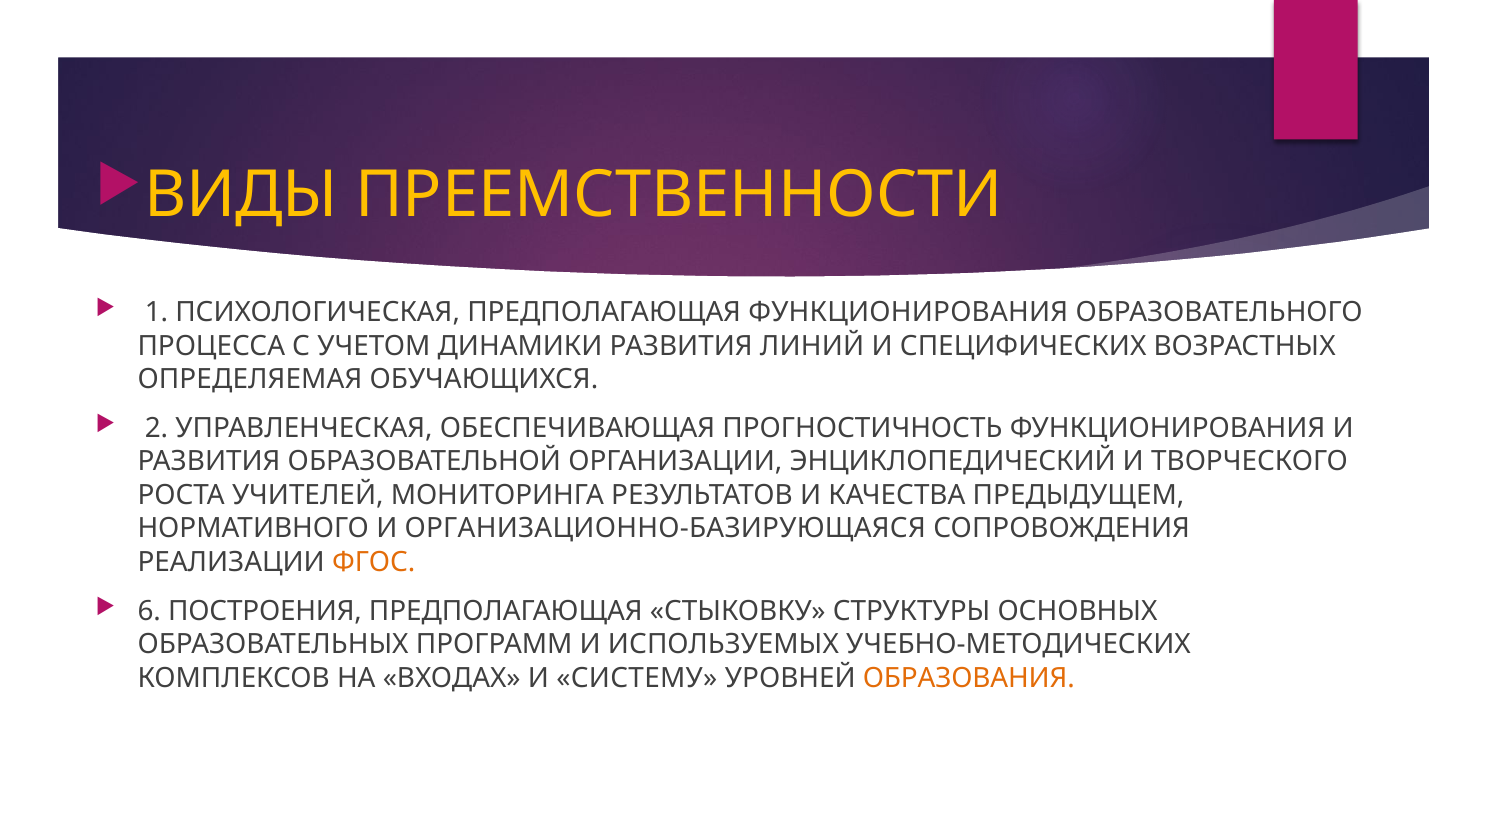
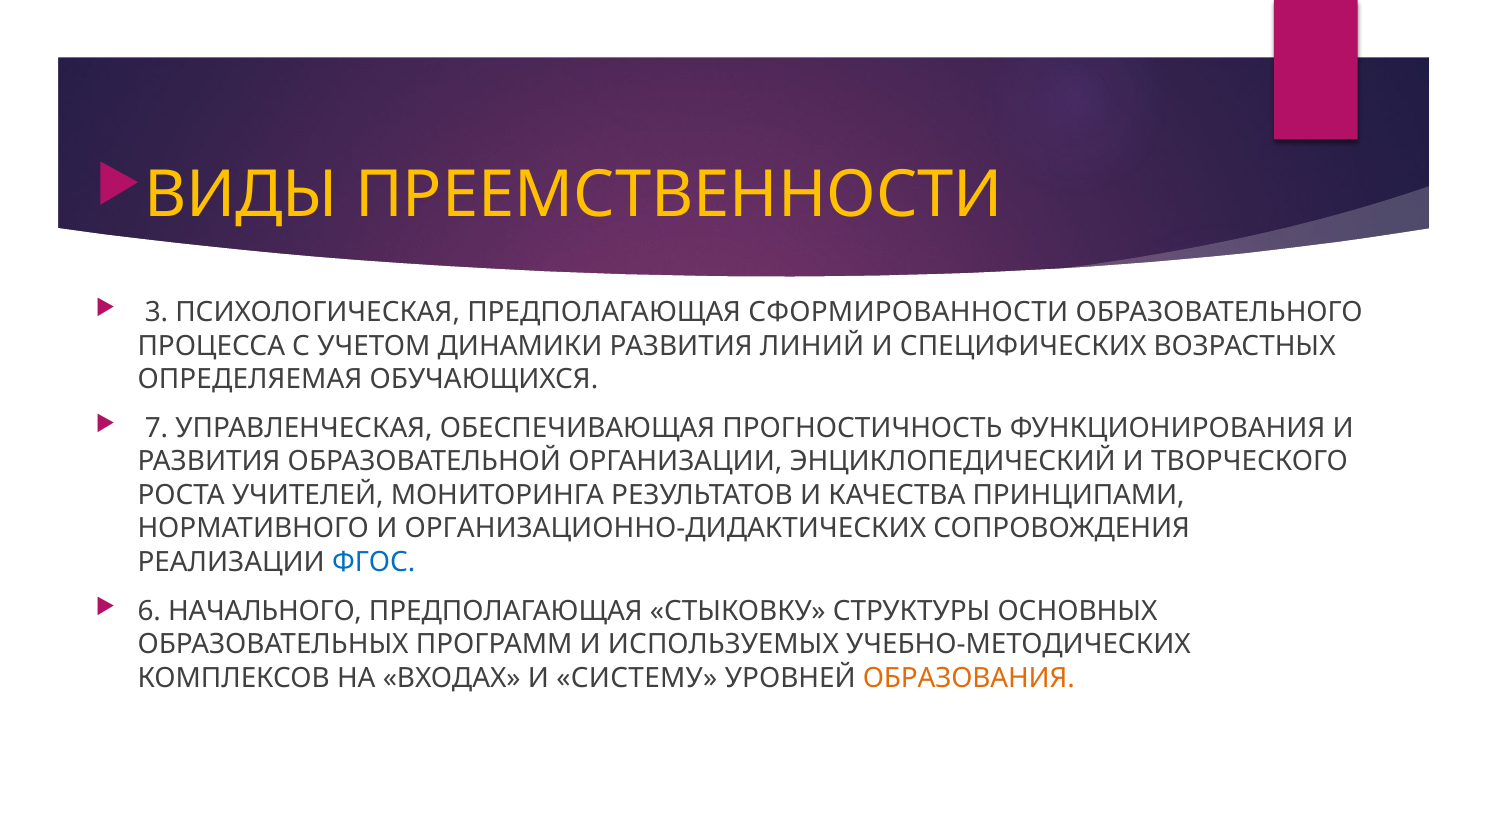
1: 1 -> 3 (156, 312)
ПРЕДПОЛАГАЮЩАЯ ФУНКЦИОНИРОВАНИЯ: ФУНКЦИОНИРОВАНИЯ -> СФОРМИРОВАННОСТИ (908, 312)
2: 2 -> 7 (156, 428)
ПРЕДЫДУЩЕМ: ПРЕДЫДУЩЕМ -> ПРИНЦИПАМИ (1079, 495)
ОРГАНИЗАЦИОННО-БАЗИРУЮЩАЯСЯ: ОРГАНИЗАЦИОННО-БАЗИРУЮЩАЯСЯ -> ОРГАНИЗАЦИОННО-ДИДАКТИЧЕСКИХ (665, 529)
ФГОС colour: orange -> blue (374, 562)
ПОСТРОЕНИЯ: ПОСТРОЕНИЯ -> НАЧАЛЬНОГО (265, 611)
